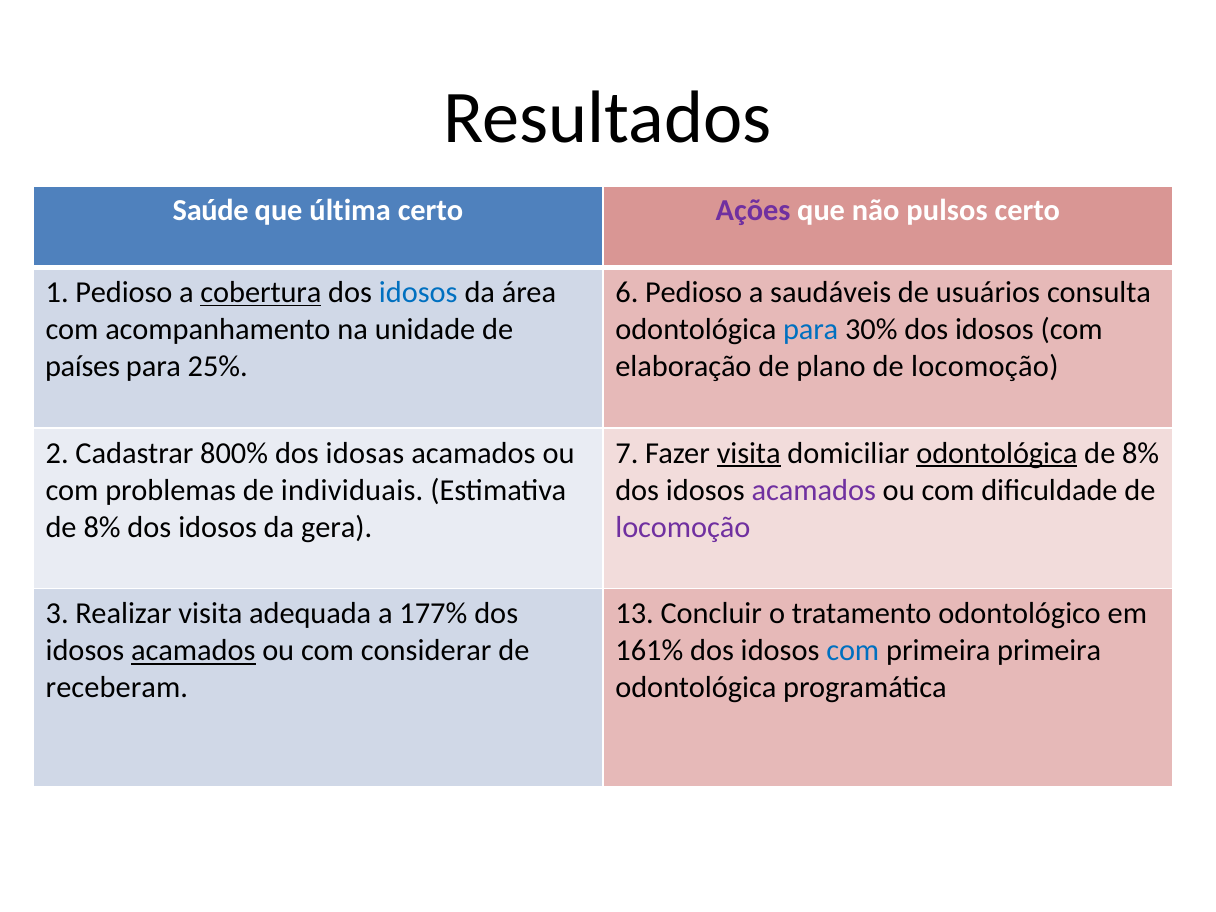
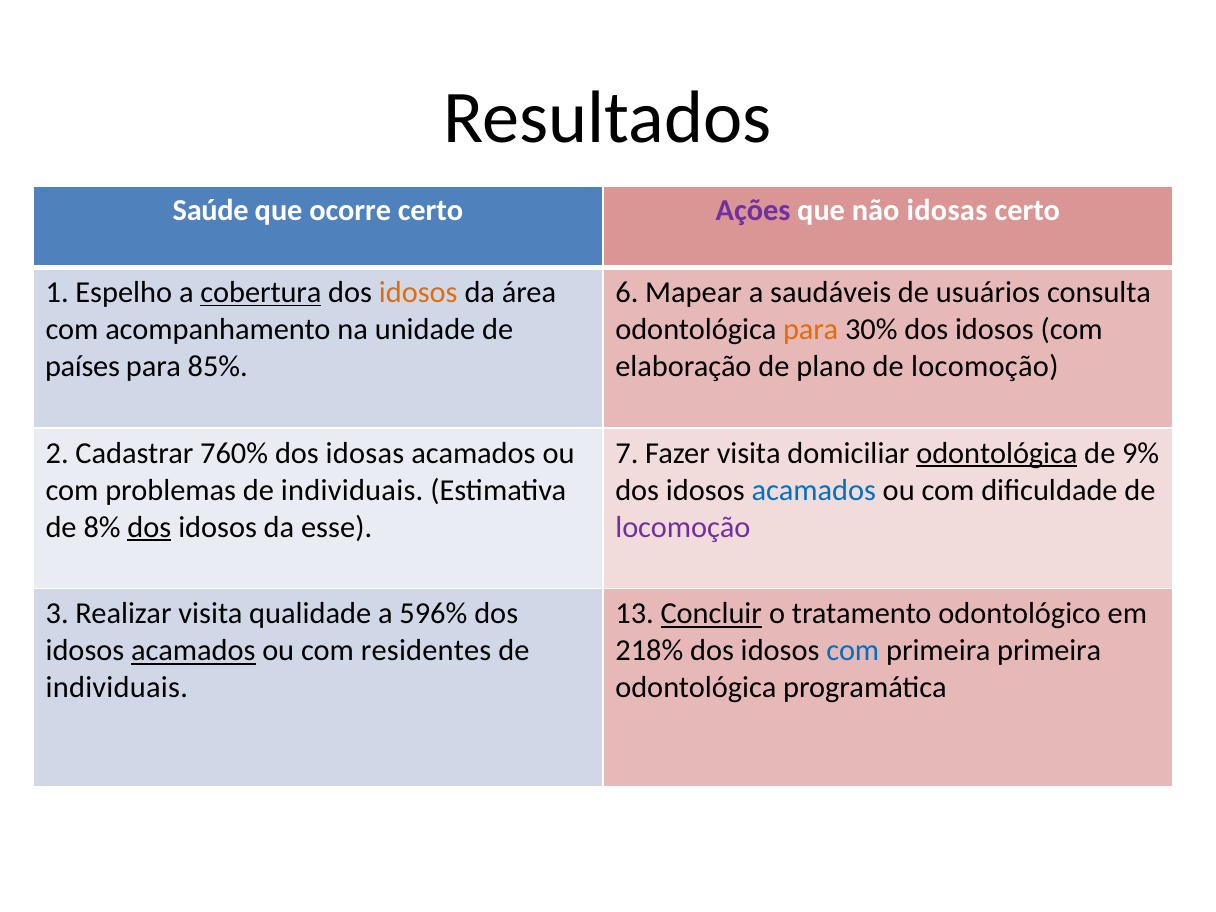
última: última -> ocorre (350, 211)
não pulsos: pulsos -> idosas (947, 211)
1 Pedioso: Pedioso -> Espelho (124, 292)
idosos colour: blue -> orange (418, 292)
6 Pedioso: Pedioso -> Mapear (694, 292)
para colour: blue -> orange (811, 330)
25%: 25% -> 85% (218, 367)
800%: 800% -> 760% (234, 453)
visita underline: present -> none (749, 453)
8%: 8% -> 9% (1141, 453)
acamados colour: purple -> blue (814, 490)
dos underline: none -> present (149, 527)
gera: gera -> esse (337, 527)
adequada: adequada -> qualidade (310, 614)
177%: 177% -> 596% (433, 614)
Concluir underline: none -> present (711, 614)
considerar: considerar -> residentes (426, 651)
161%: 161% -> 218% (649, 651)
receberam: receberam -> individuais (117, 688)
